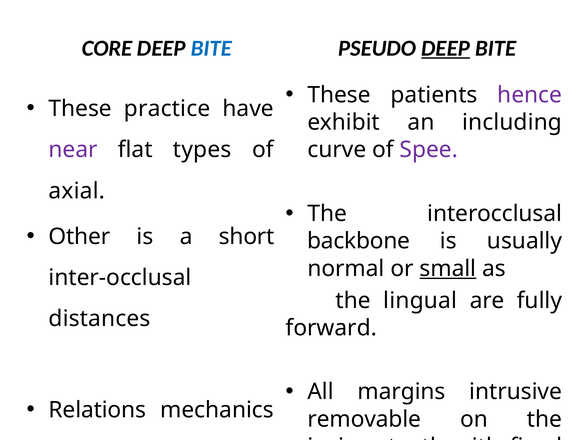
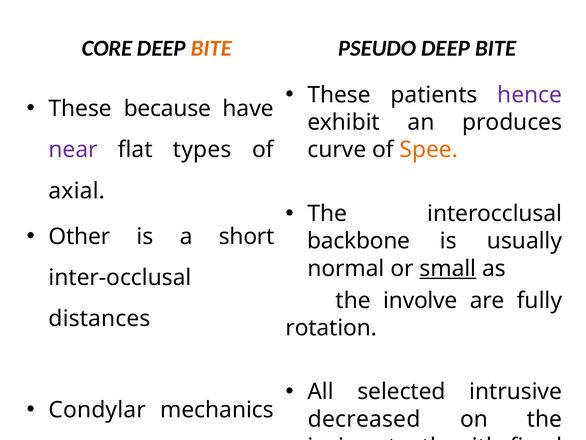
BITE colour: blue -> orange (211, 48)
DEEP underline: present -> none (446, 48)
practice: practice -> because (167, 109)
including: including -> produces (512, 122)
Spee colour: purple -> orange (429, 150)
lingual: lingual -> involve (420, 300)
forward: forward -> rotation (331, 327)
margins: margins -> selected (402, 391)
Relations: Relations -> Condylar (97, 410)
removable: removable -> decreased (364, 419)
